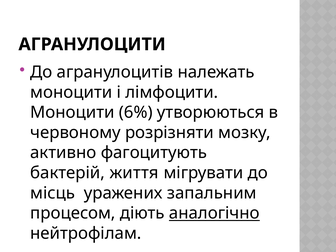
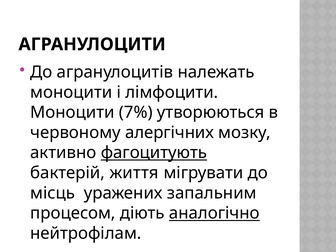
6%: 6% -> 7% (136, 112)
розрізняти: розрізняти -> алергічних (170, 133)
фагоцитують underline: none -> present (154, 153)
